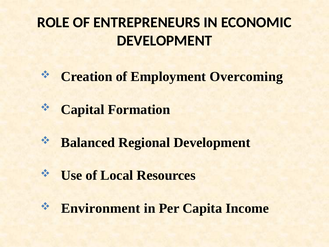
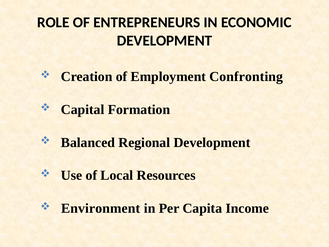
Overcoming: Overcoming -> Confronting (246, 77)
